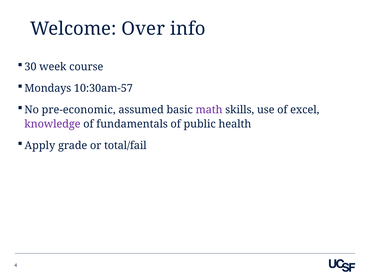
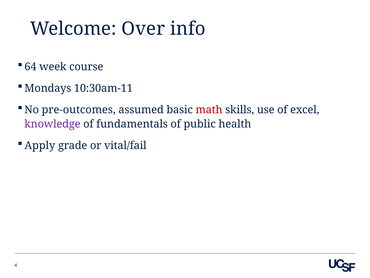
30: 30 -> 64 (30, 67)
10:30am-57: 10:30am-57 -> 10:30am-11 (103, 88)
pre-economic: pre-economic -> pre-outcomes (79, 110)
math colour: purple -> red (209, 110)
total/fail: total/fail -> vital/fail (125, 145)
